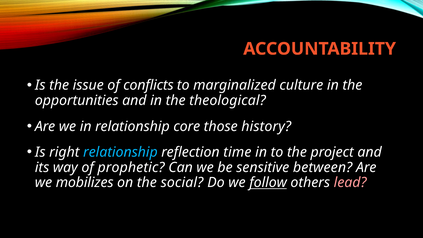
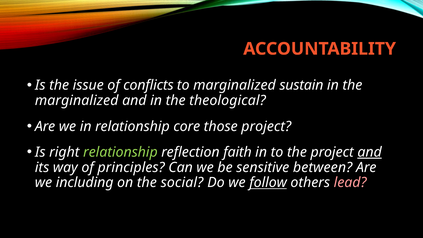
culture: culture -> sustain (301, 85)
opportunities: opportunities -> marginalized (77, 101)
those history: history -> project (266, 126)
relationship colour: light blue -> light green (120, 152)
time: time -> faith (237, 152)
and underline: none -> present (370, 152)
prophetic: prophetic -> principles (131, 167)
mobilizes: mobilizes -> including (85, 183)
